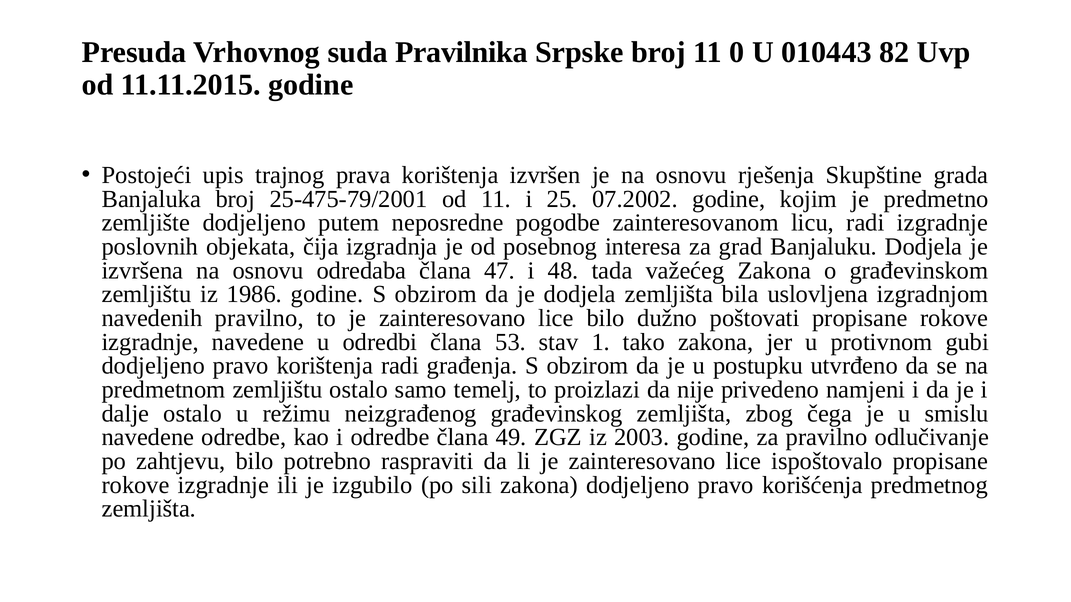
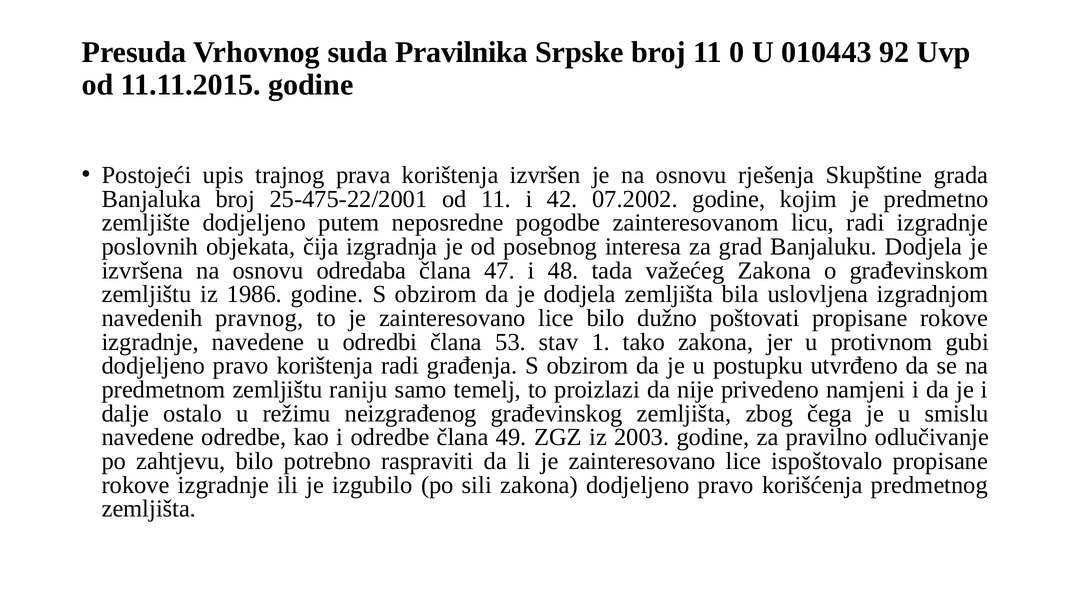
82: 82 -> 92 (894, 52)
25-475-79/2001: 25-475-79/2001 -> 25-475-22/2001 (348, 199)
25: 25 -> 42 (562, 199)
navedenih pravilno: pravilno -> pravnog (259, 318)
zemljištu ostalo: ostalo -> raniju (359, 390)
